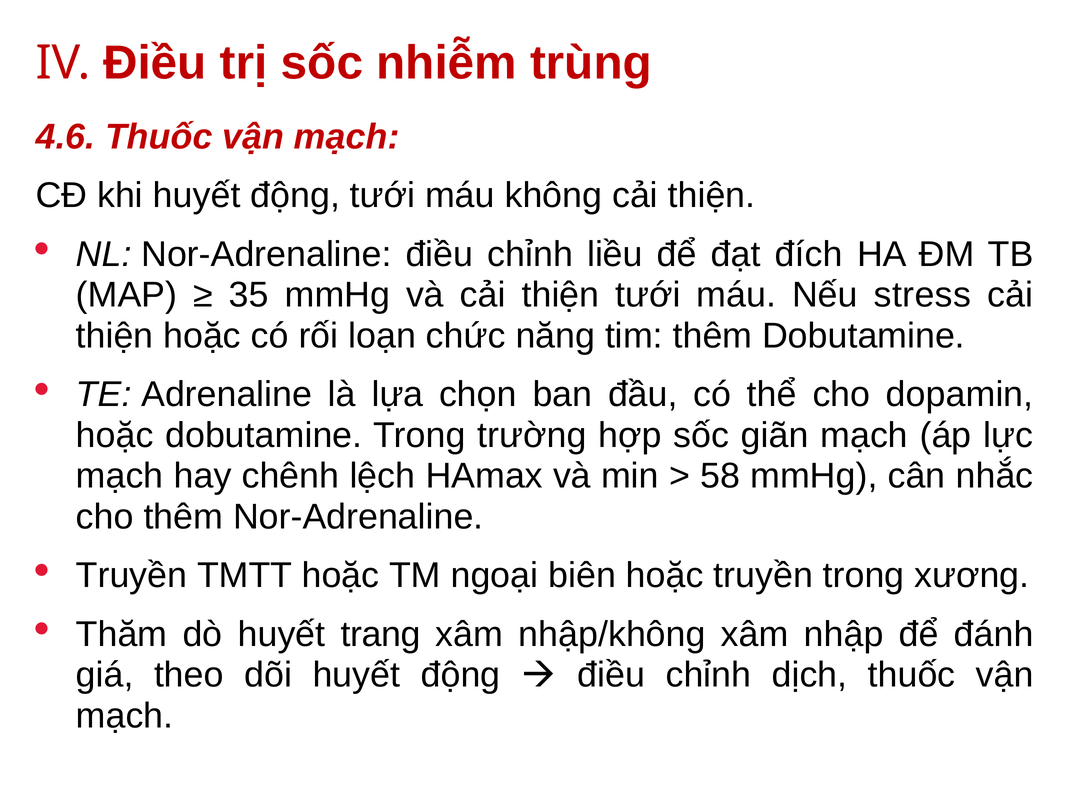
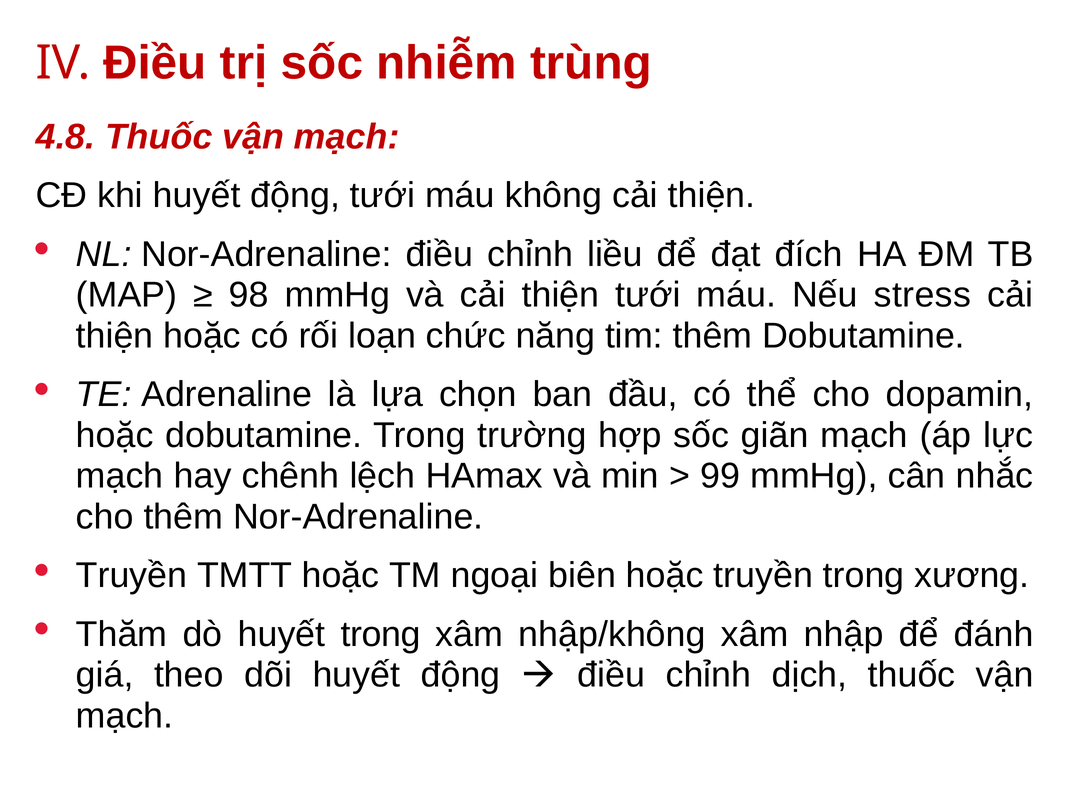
4.6: 4.6 -> 4.8 (65, 137)
35: 35 -> 98 (249, 295)
58: 58 -> 99 (720, 476)
huyết trang: trang -> trong (381, 635)
